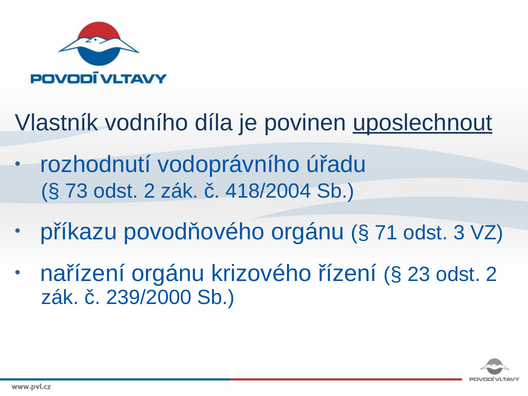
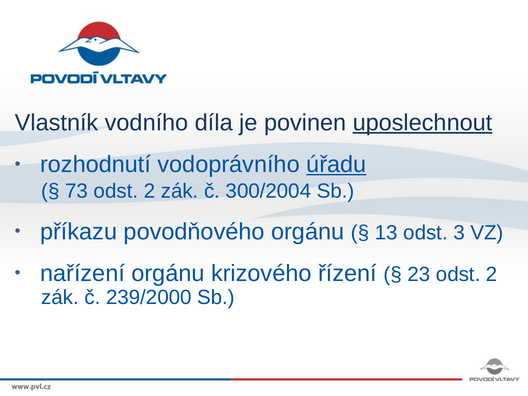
úřadu underline: none -> present (336, 165)
418/2004: 418/2004 -> 300/2004 (268, 191)
71: 71 -> 13 (386, 233)
